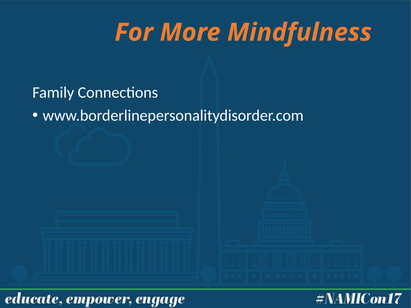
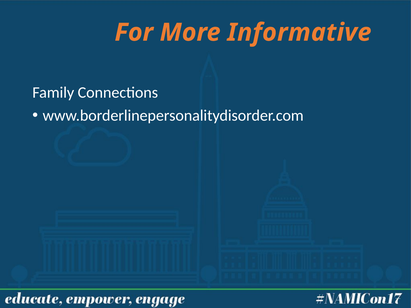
Mindfulness: Mindfulness -> Informative (299, 32)
